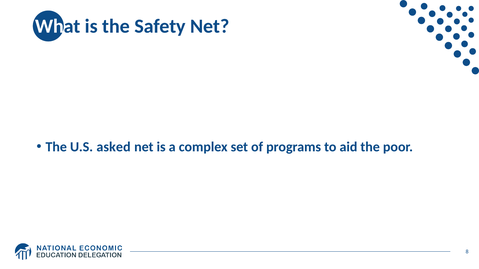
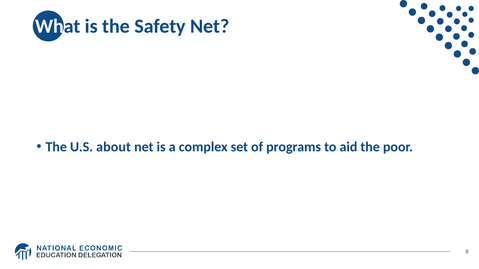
asked: asked -> about (114, 147)
